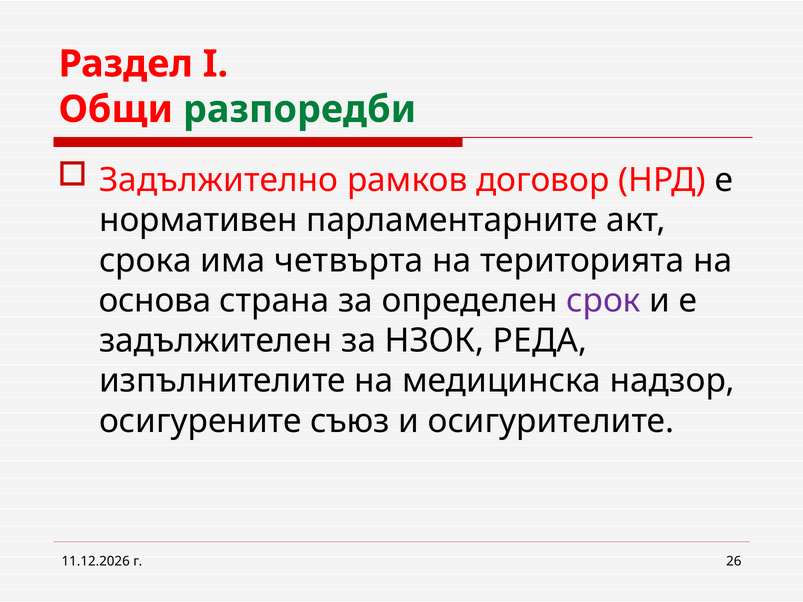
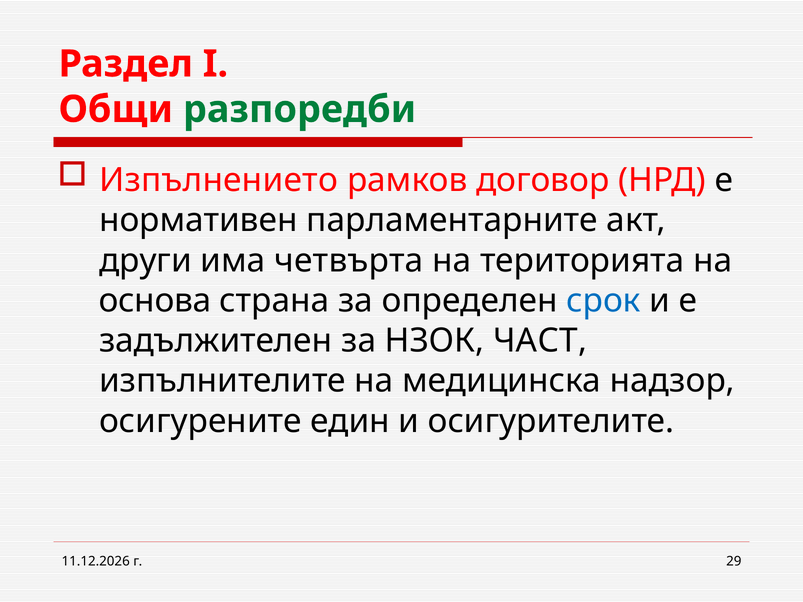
Задължително: Задължително -> Изпълнението (219, 180)
срока: срока -> други (145, 261)
срок colour: purple -> blue (604, 301)
РЕДА: РЕДА -> ЧАСТ (540, 341)
съюз: съюз -> един (350, 421)
26: 26 -> 29 (734, 561)
